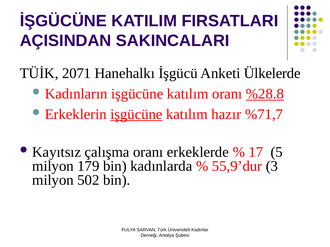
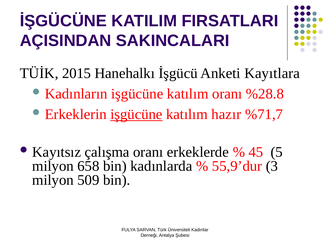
2071: 2071 -> 2015 (77, 74)
Ülkelerde: Ülkelerde -> Kayıtlara (272, 74)
%28.8 underline: present -> none (265, 94)
17: 17 -> 45 (256, 152)
179: 179 -> 658 (88, 166)
502: 502 -> 509 (88, 180)
